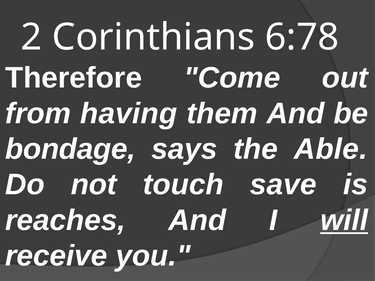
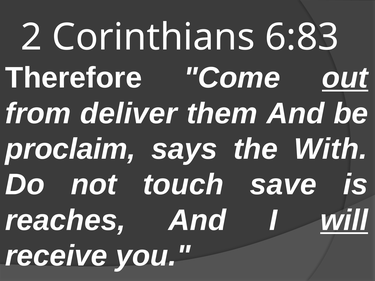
6:78: 6:78 -> 6:83 (302, 37)
out underline: none -> present (345, 78)
having: having -> deliver (129, 114)
bondage: bondage -> proclaim (70, 149)
Able: Able -> With (331, 149)
